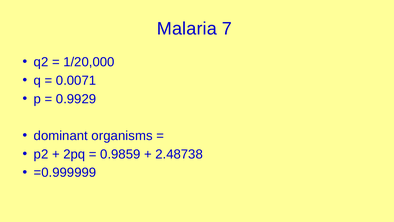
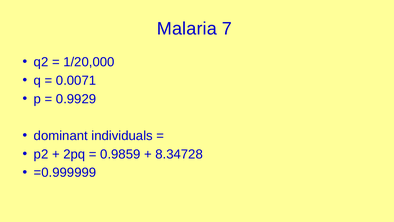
organisms: organisms -> individuals (122, 136)
2.48738: 2.48738 -> 8.34728 (179, 154)
